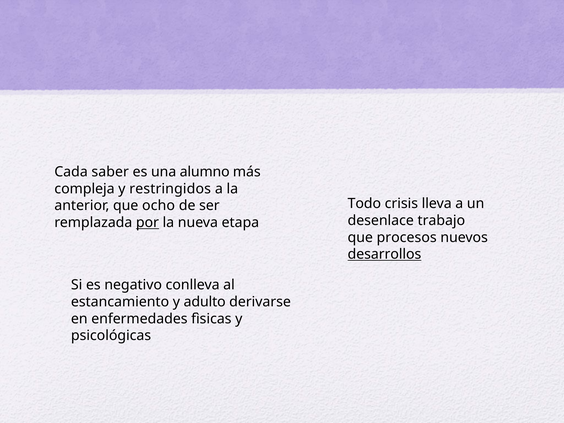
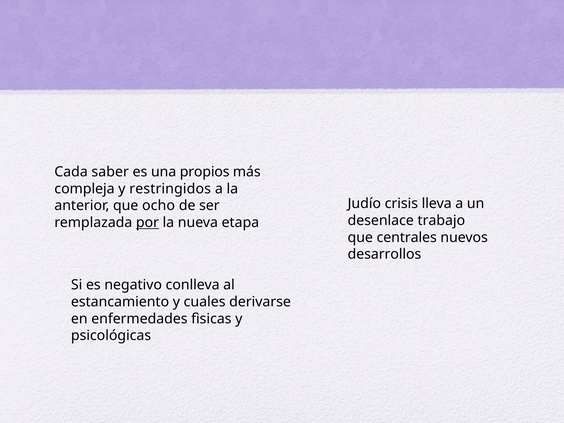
alumno: alumno -> propios (205, 172)
Todo: Todo -> Judío (364, 204)
procesos: procesos -> centrales (407, 237)
desarrollos underline: present -> none (384, 254)
adulto: adulto -> cuales (205, 302)
